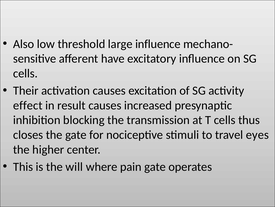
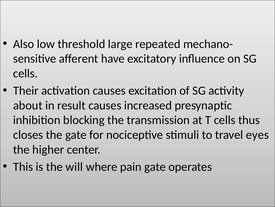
large influence: influence -> repeated (158, 44)
effect: effect -> about (28, 105)
